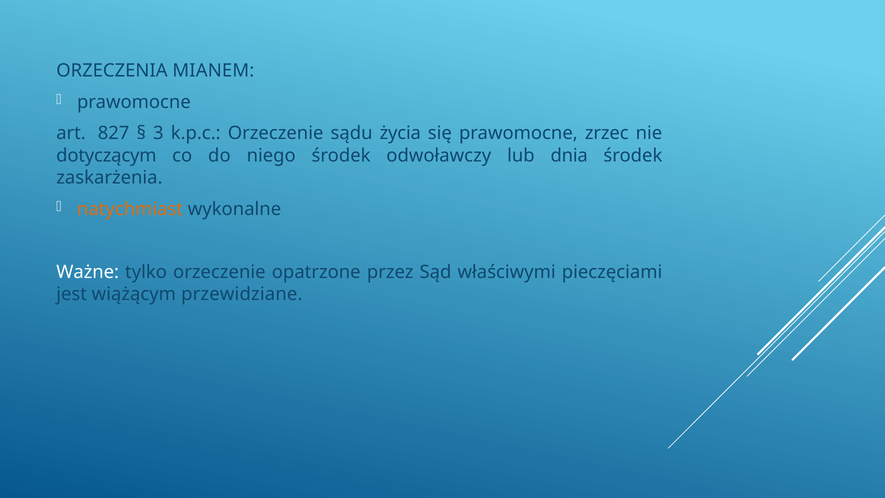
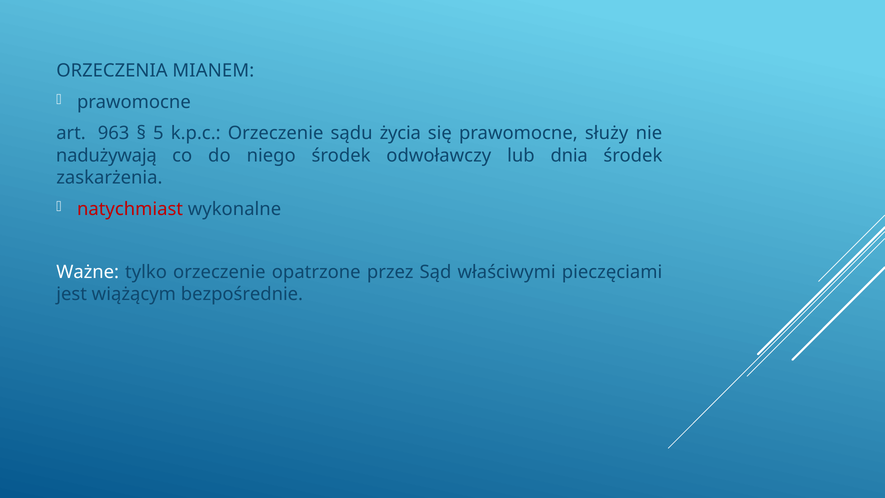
827: 827 -> 963 (114, 133)
3: 3 -> 5 (158, 133)
zrzec: zrzec -> służy (607, 133)
dotyczącym: dotyczącym -> nadużywają (106, 156)
natychmiast colour: orange -> red (130, 209)
przewidziane: przewidziane -> bezpośrednie (242, 294)
